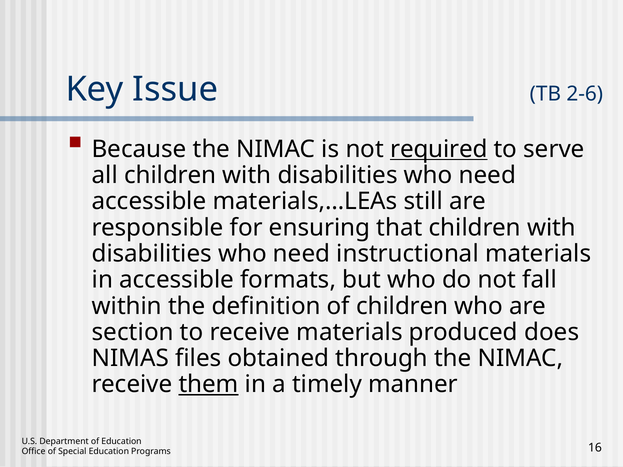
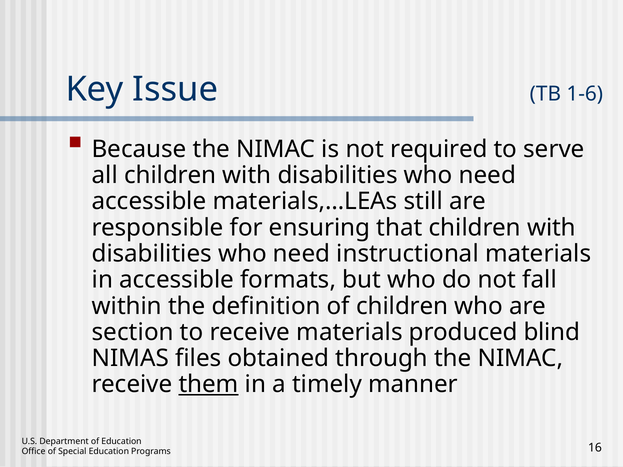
2-6: 2-6 -> 1-6 (585, 94)
required underline: present -> none (439, 149)
does: does -> blind (552, 332)
